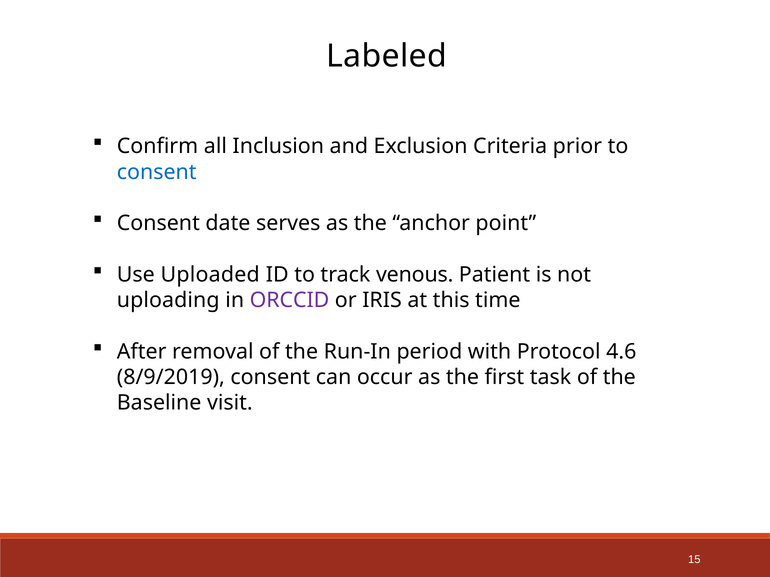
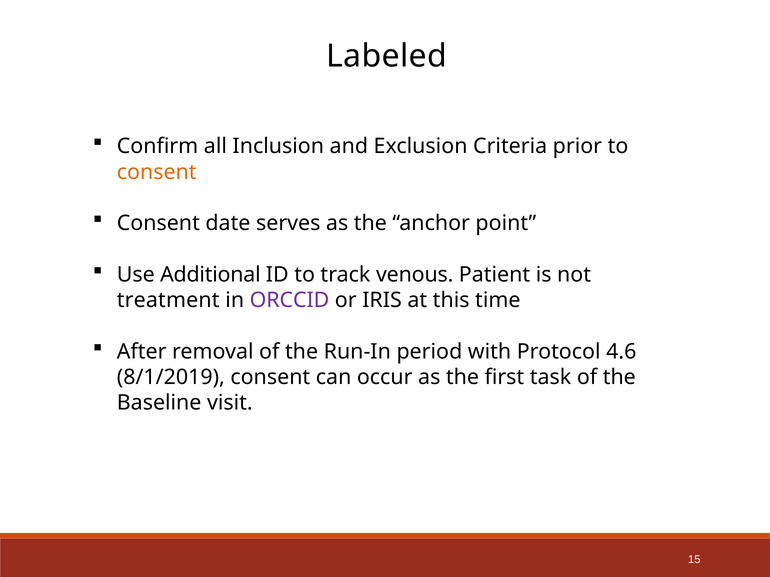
consent colour: blue -> orange (157, 172)
Uploaded: Uploaded -> Additional (210, 275)
uploading: uploading -> treatment (168, 300)
8/9/2019: 8/9/2019 -> 8/1/2019 (171, 378)
